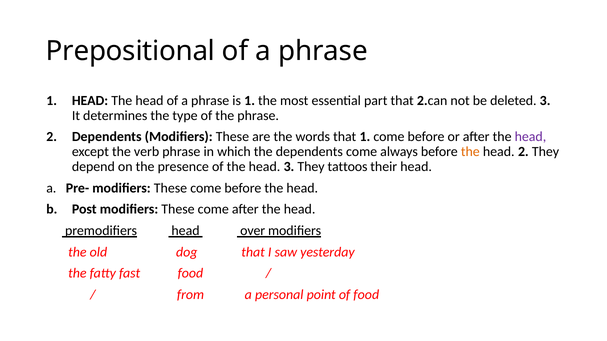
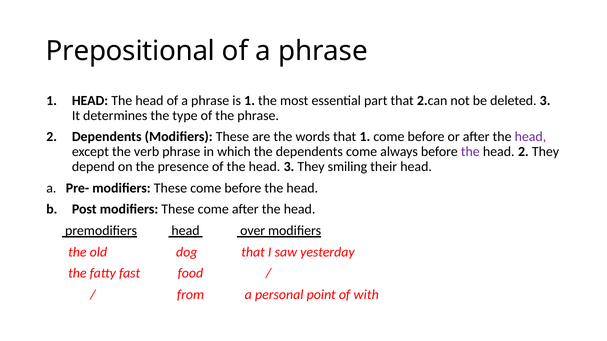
the colour: orange -> purple (470, 152)
tattoos: tattoos -> smiling (347, 167)
of food: food -> with (366, 295)
